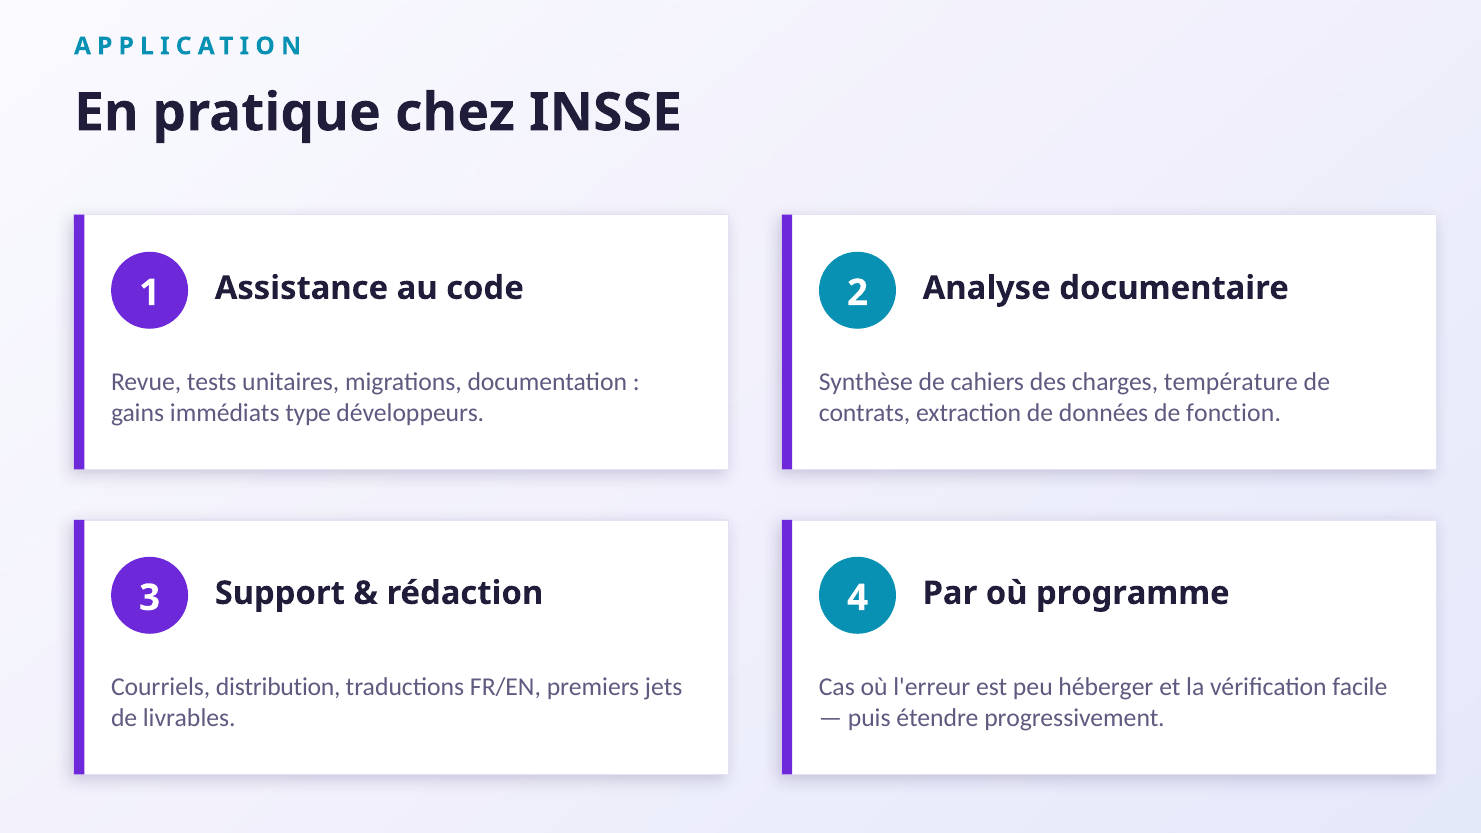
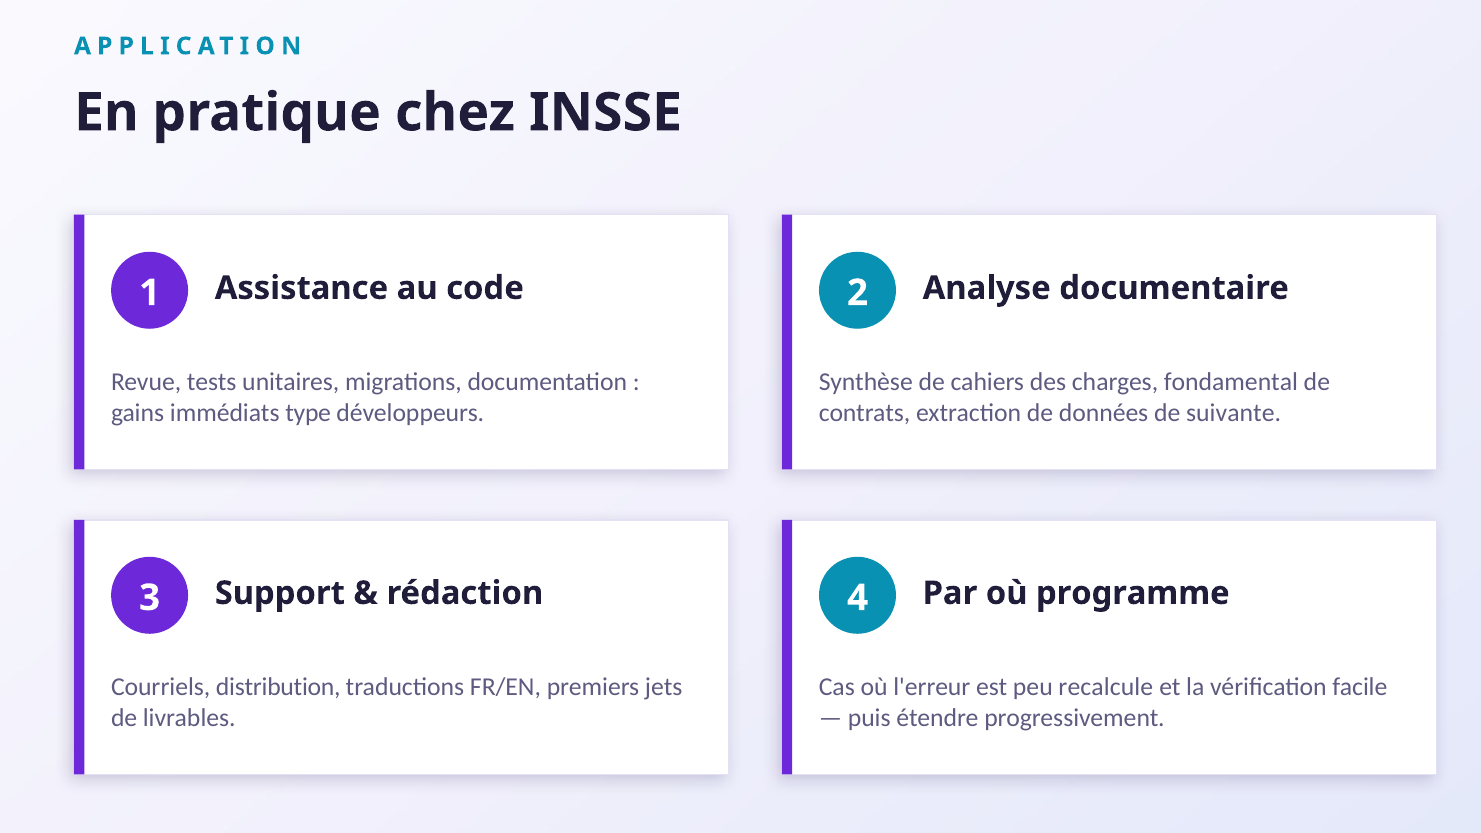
température: température -> fondamental (1231, 382)
fonction: fonction -> suivante (1234, 413)
héberger: héberger -> recalcule (1106, 687)
